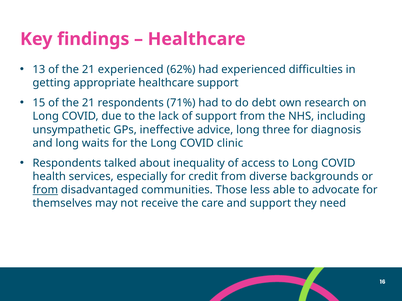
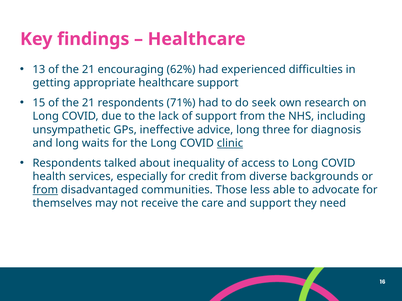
21 experienced: experienced -> encouraging (131, 70)
debt: debt -> seek (264, 103)
clinic underline: none -> present (230, 143)
